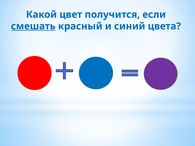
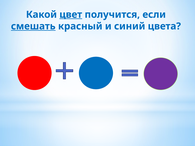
цвет underline: none -> present (71, 15)
